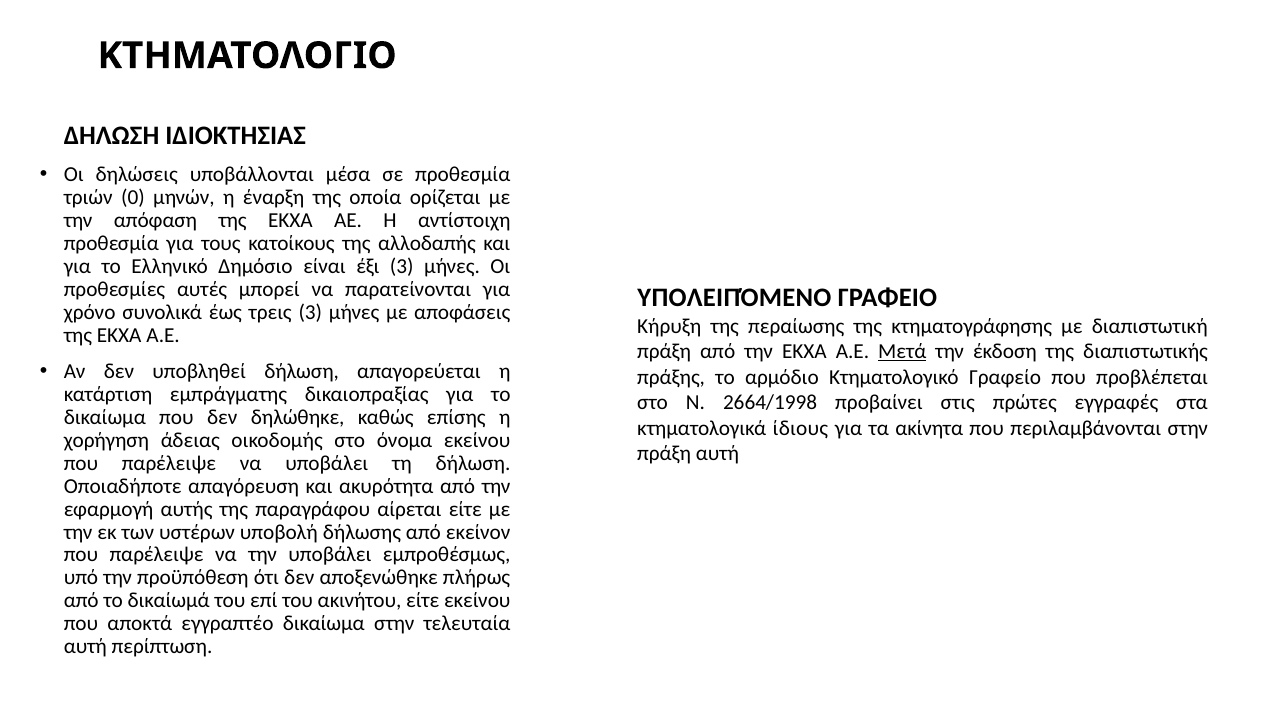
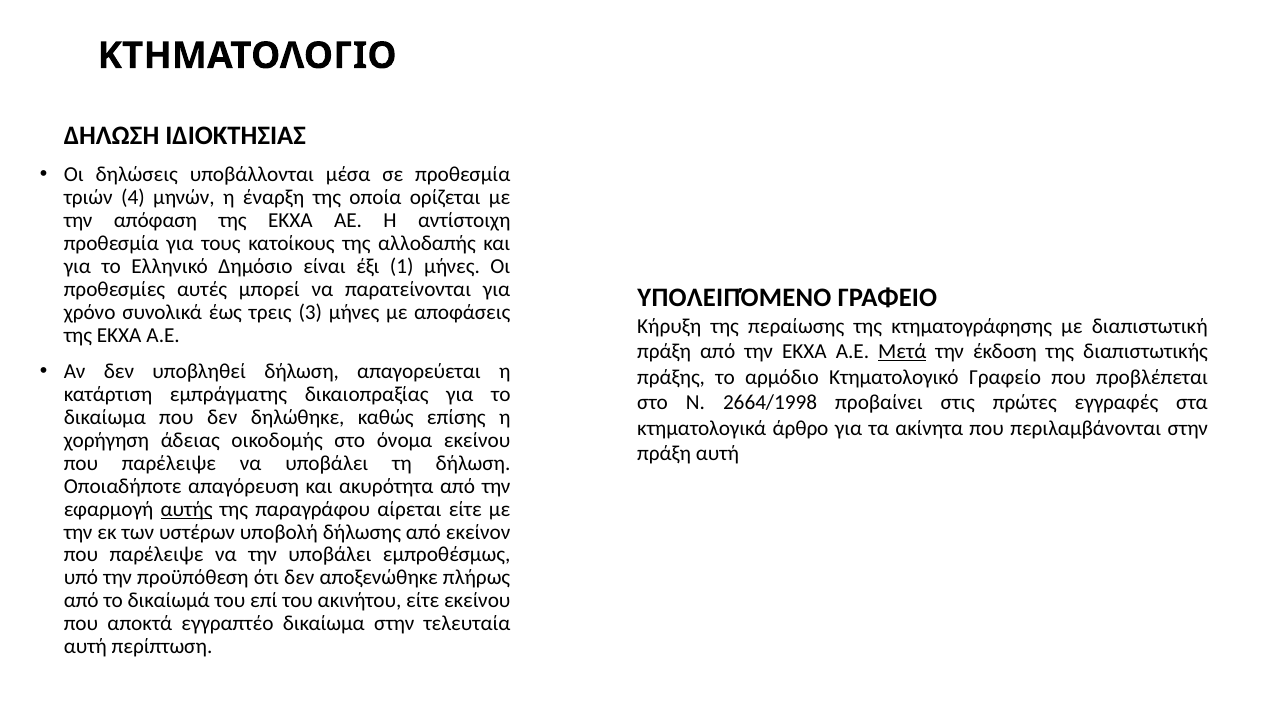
0: 0 -> 4 (133, 197)
έξι 3: 3 -> 1 (402, 266)
ίδιους: ίδιους -> άρθρο (801, 428)
αυτής underline: none -> present (187, 509)
